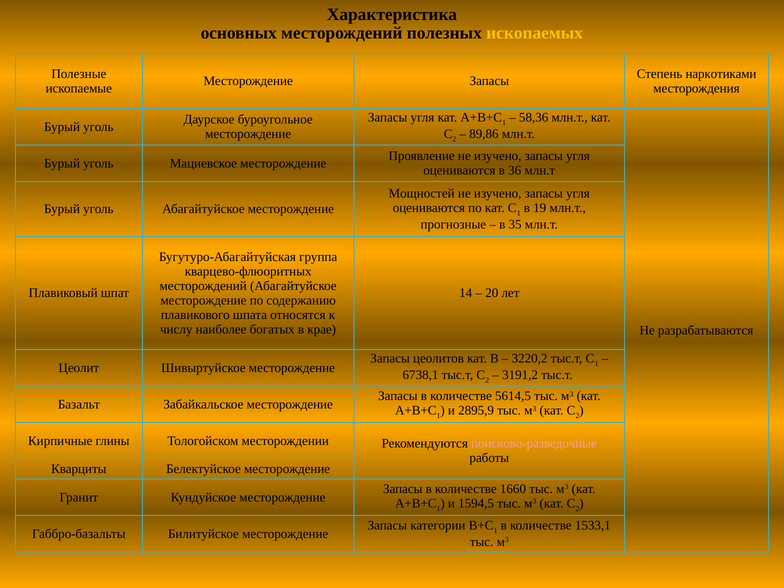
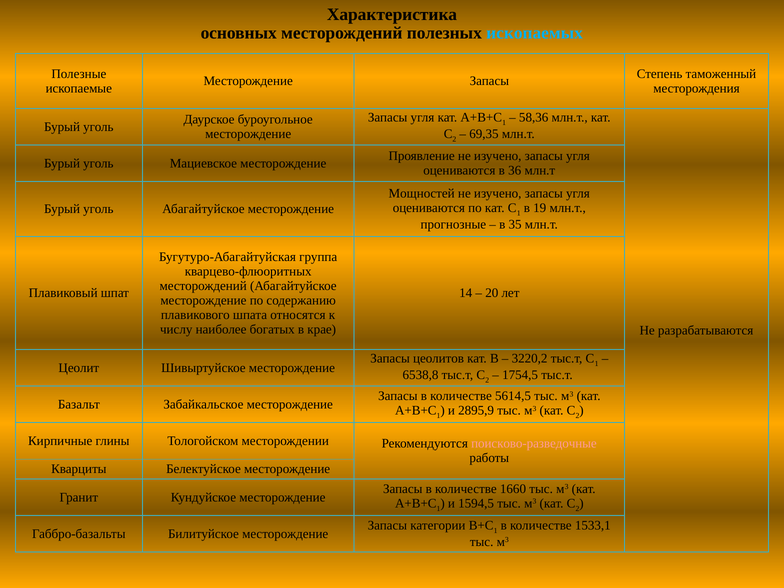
ископаемых colour: yellow -> light blue (535, 33)
наркотиками: наркотиками -> таможенный (721, 74)
89,86: 89,86 -> 69,35 (484, 134)
6738,1: 6738,1 -> 6538,8 (421, 375)
3191,2: 3191,2 -> 1754,5 (520, 375)
